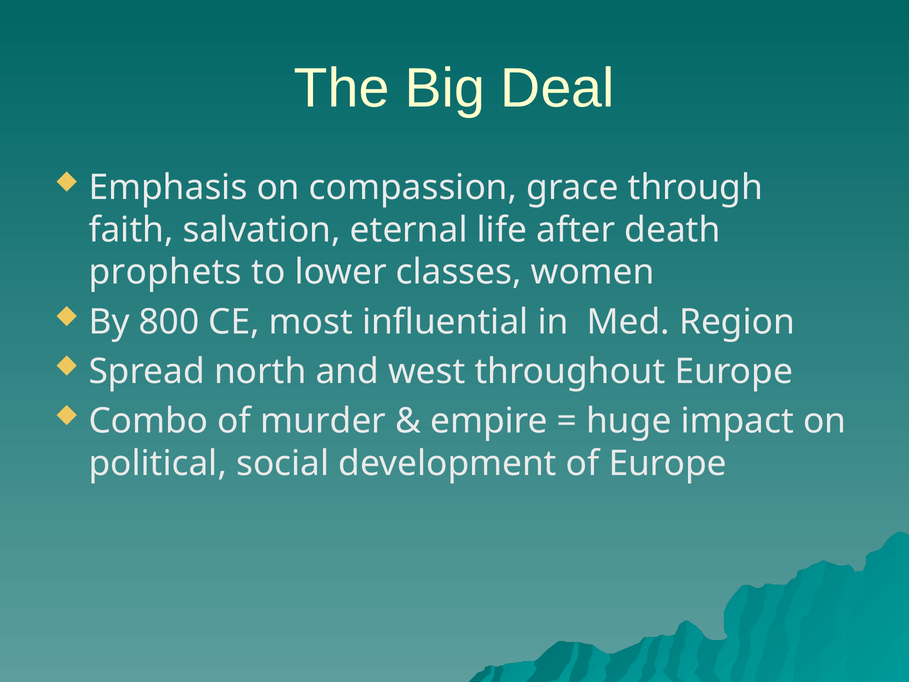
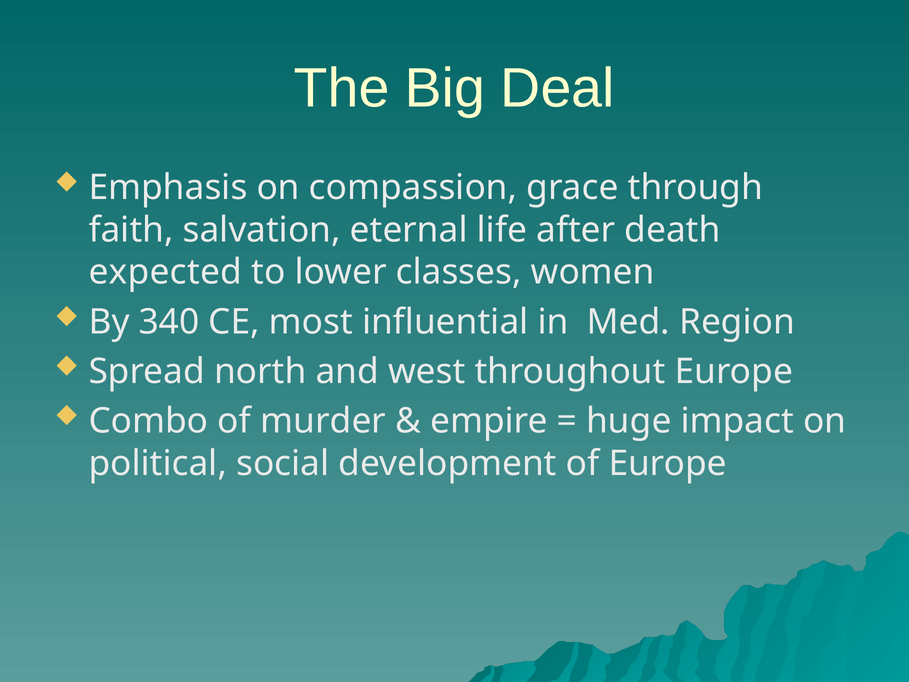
prophets: prophets -> expected (165, 272)
800: 800 -> 340 (169, 322)
